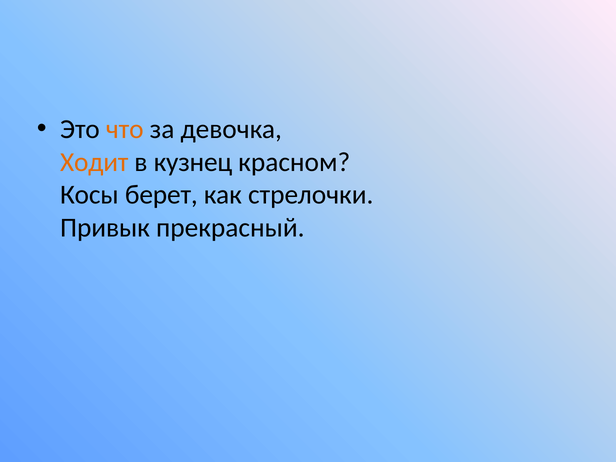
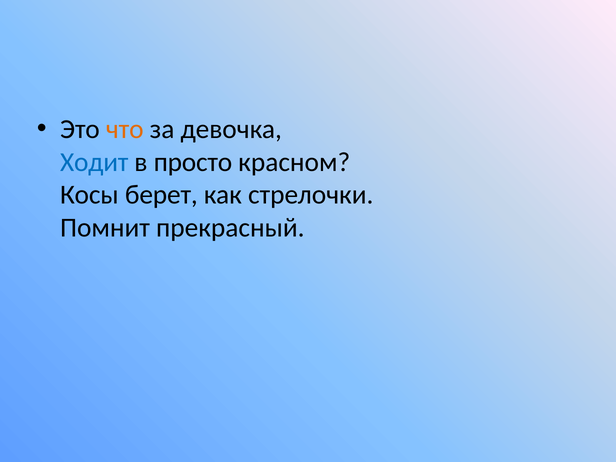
Ходит colour: orange -> blue (94, 162)
кузнец: кузнец -> просто (193, 162)
Привык: Привык -> Помнит (105, 228)
